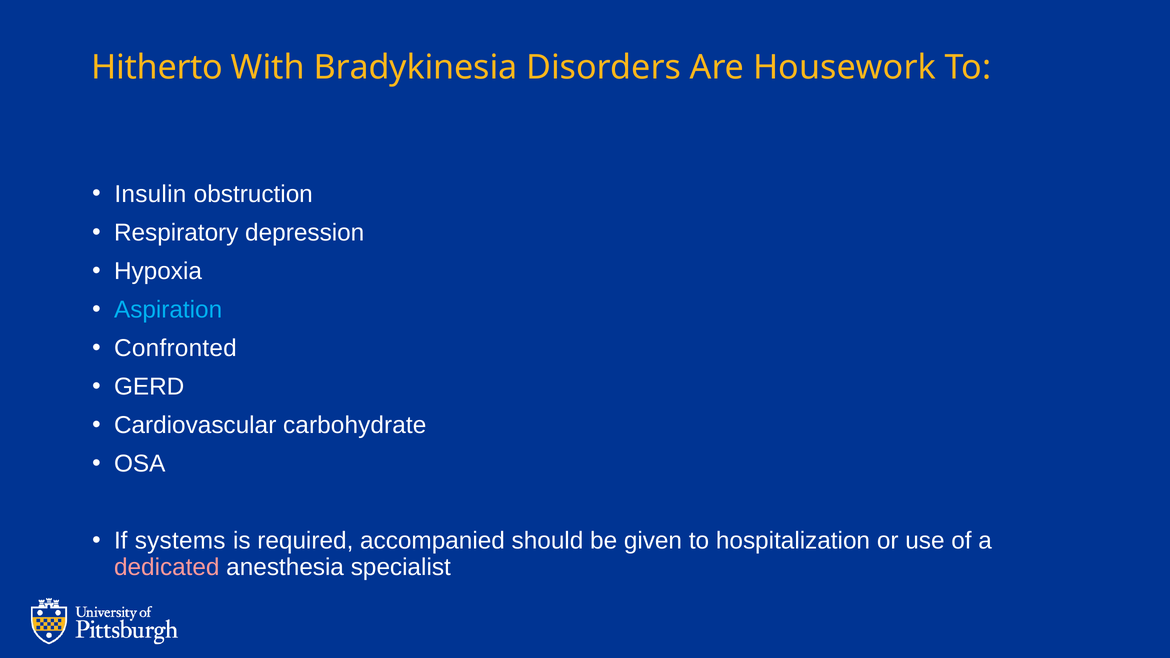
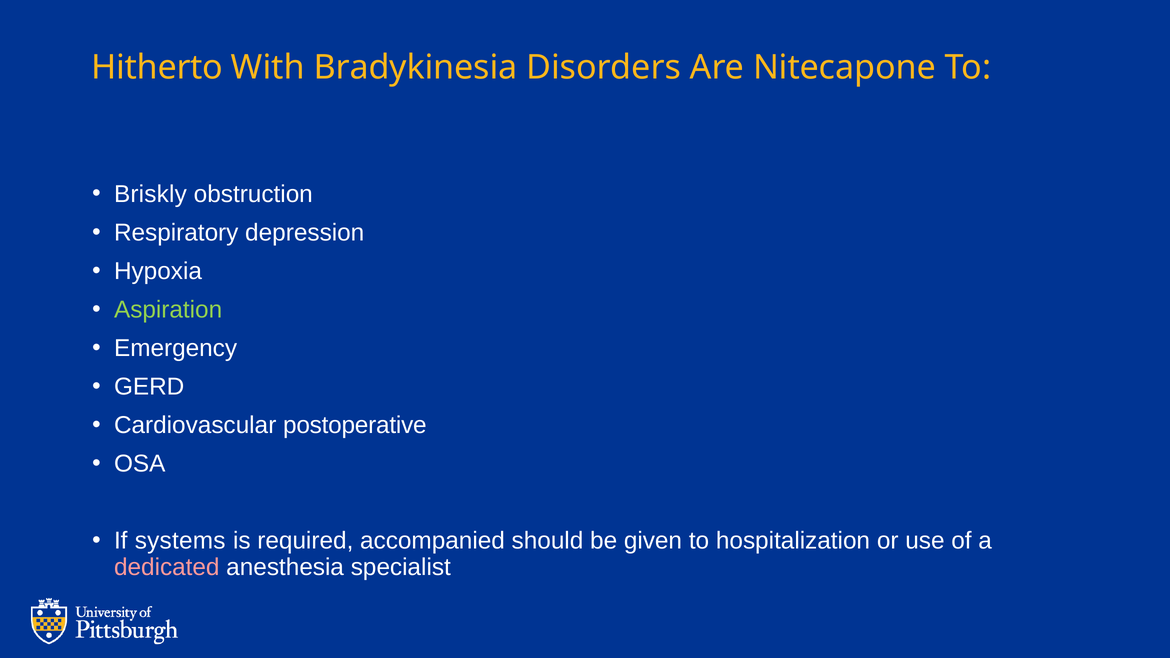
Housework: Housework -> Nitecapone (845, 67)
Insulin: Insulin -> Briskly (150, 194)
Aspiration colour: light blue -> light green (168, 310)
Confronted: Confronted -> Emergency (176, 348)
carbohydrate: carbohydrate -> postoperative (355, 425)
